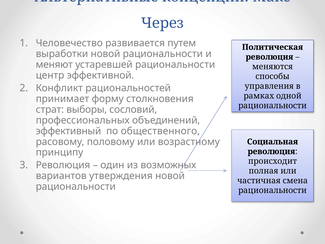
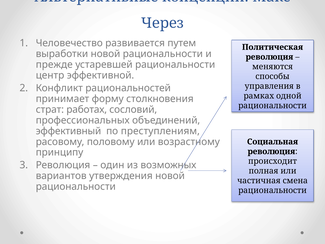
меняют: меняют -> прежде (54, 65)
выборы: выборы -> работах (87, 109)
общественного: общественного -> преступлениям (160, 131)
